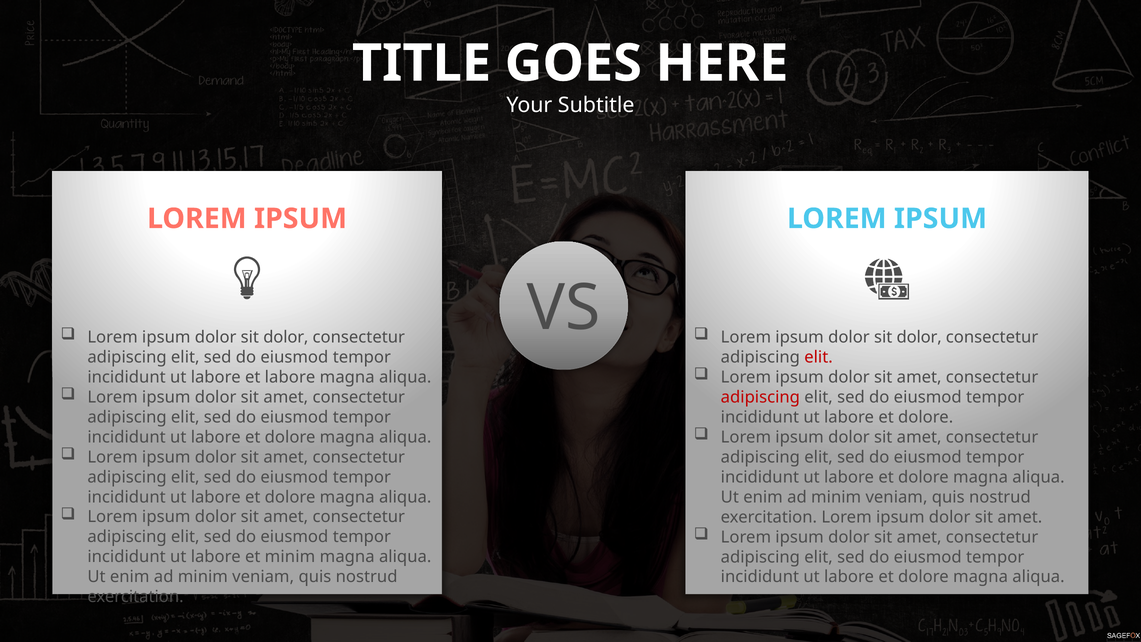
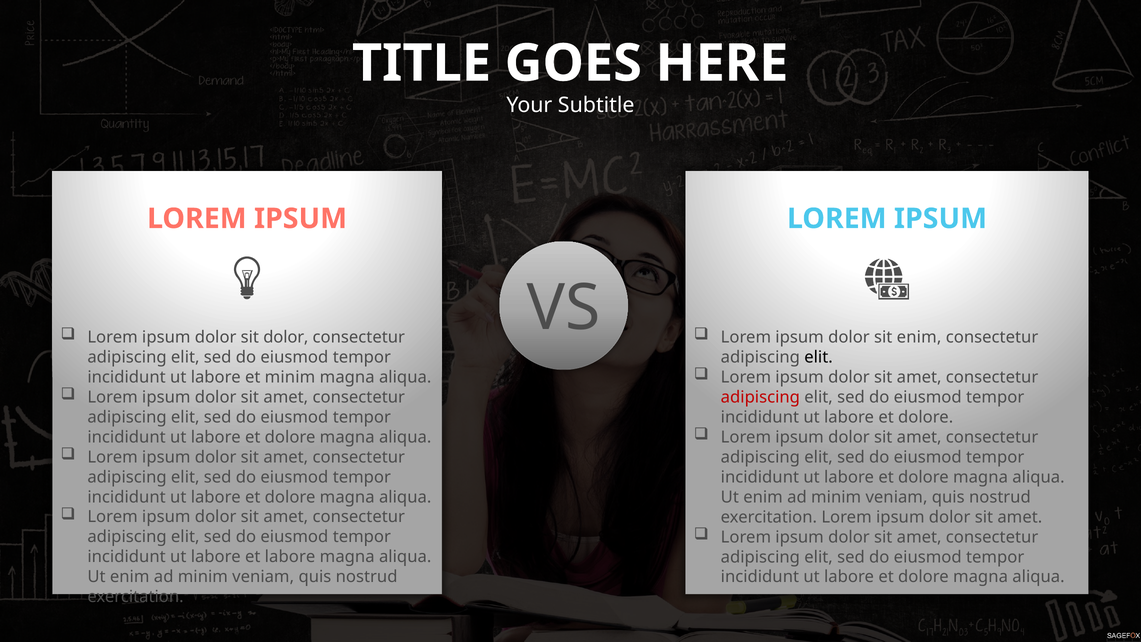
dolor: dolor -> enim (919, 337)
elit colour: red -> black (819, 357)
et labore: labore -> minim (290, 377)
et minim: minim -> labore (290, 557)
